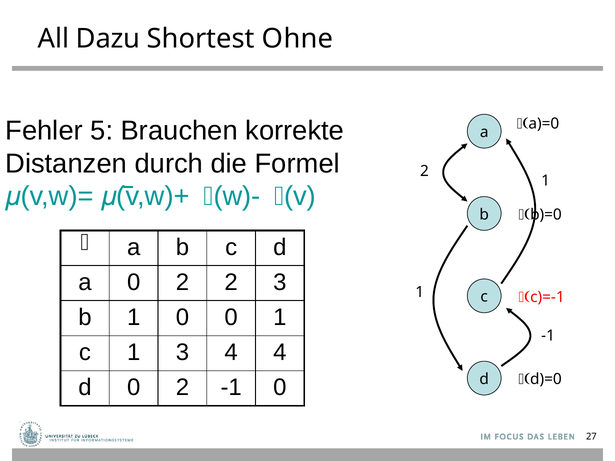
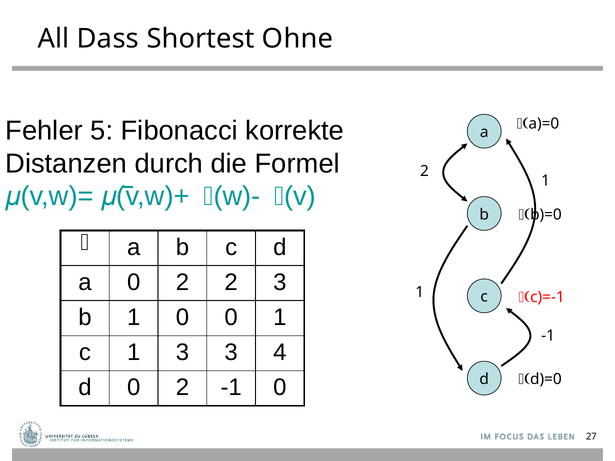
Dazu: Dazu -> Dass (108, 39)
Brauchen: Brauchen -> Fibonacci (179, 131)
3 4: 4 -> 3 (231, 353)
